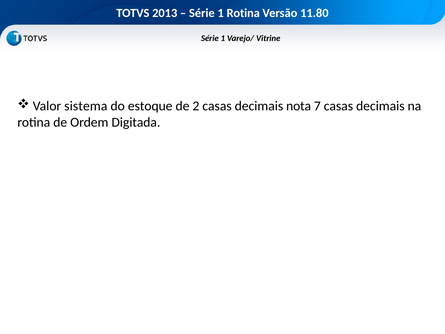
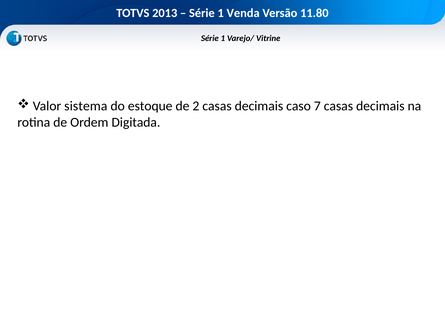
1 Rotina: Rotina -> Venda (243, 13)
nota: nota -> caso (299, 106)
